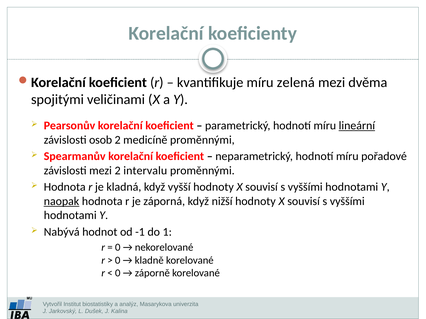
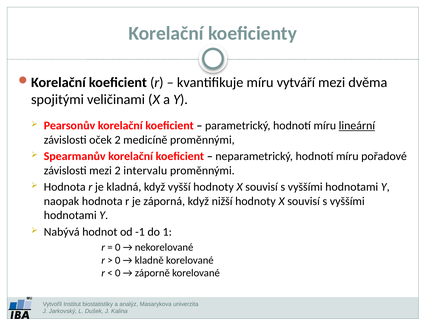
zelená: zelená -> vytváří (296, 83)
osob: osob -> oček (101, 140)
naopak underline: present -> none (62, 202)
